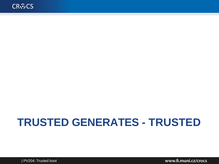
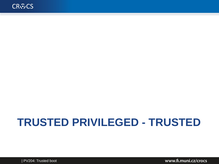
GENERATES: GENERATES -> PRIVILEGED (105, 123)
